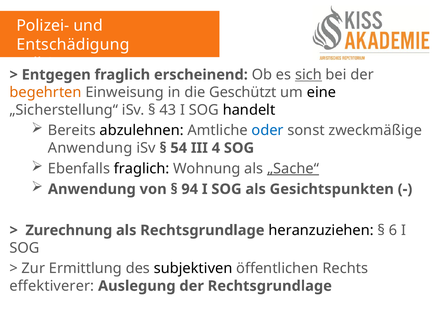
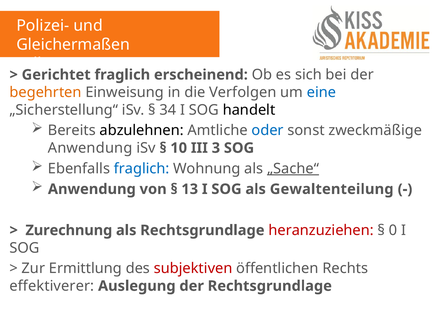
Entschädigung: Entschädigung -> Gleichermaßen (73, 45)
0: 0 -> 1 (50, 64)
Entgegen: Entgegen -> Gerichtet (56, 75)
sich underline: present -> none (308, 75)
Geschützt: Geschützt -> Verfolgen (243, 92)
eine colour: black -> blue (321, 92)
43: 43 -> 34 (168, 110)
54: 54 -> 10 (179, 148)
4: 4 -> 3 (216, 148)
fraglich colour: black -> blue (142, 169)
94: 94 -> 13 (190, 189)
Gesichtspunkten: Gesichtspunkten -> Gewaltenteilung (332, 189)
heranzuziehen colour: black -> red (321, 231)
6: 6 -> 0 (393, 231)
subjektiven colour: black -> red (193, 269)
